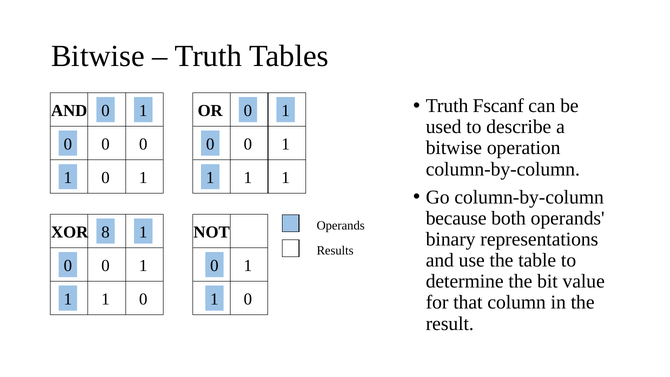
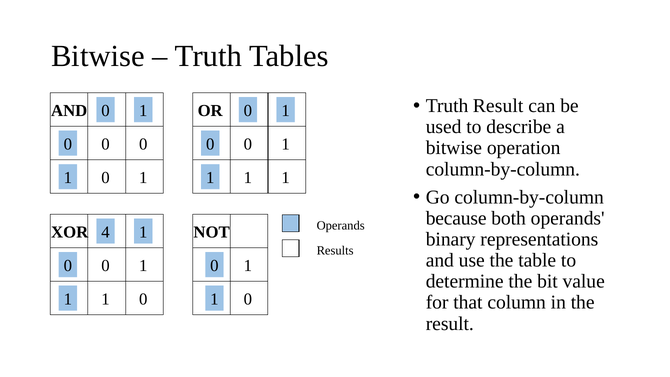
Truth Fscanf: Fscanf -> Result (498, 106)
8: 8 -> 4 (106, 232)
